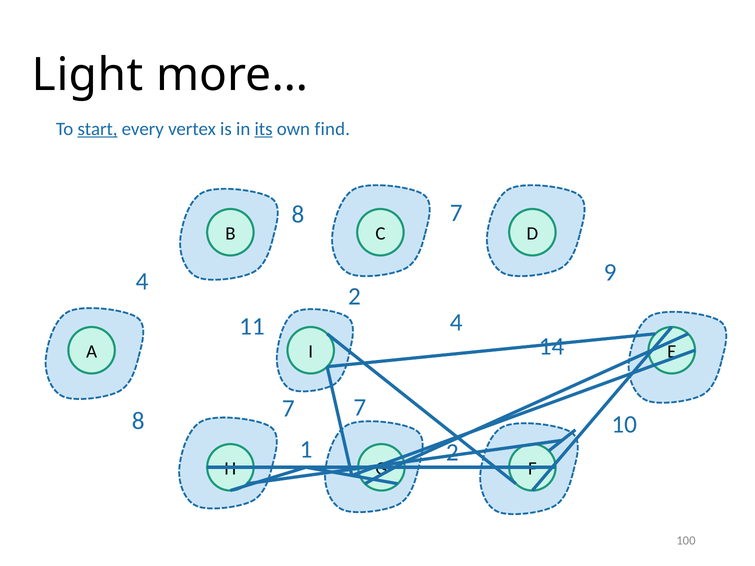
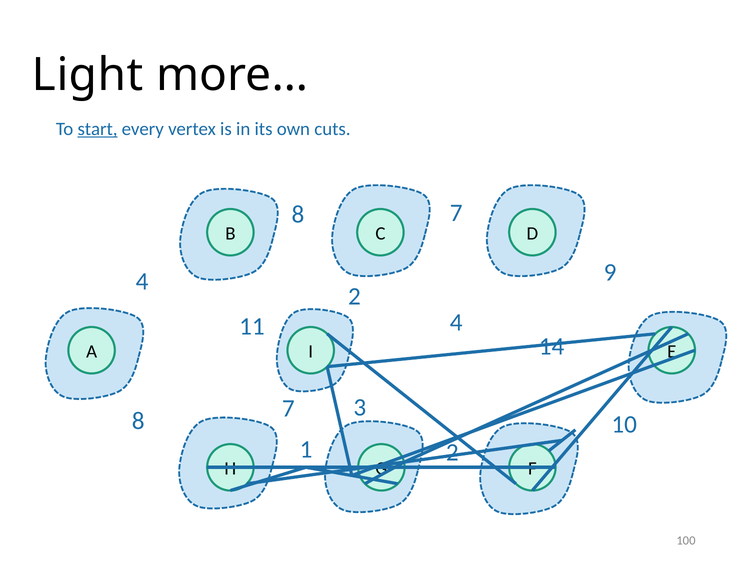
its underline: present -> none (264, 129)
find: find -> cuts (332, 129)
7 7: 7 -> 3 (360, 407)
